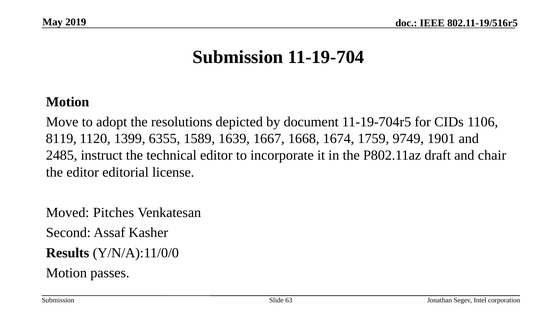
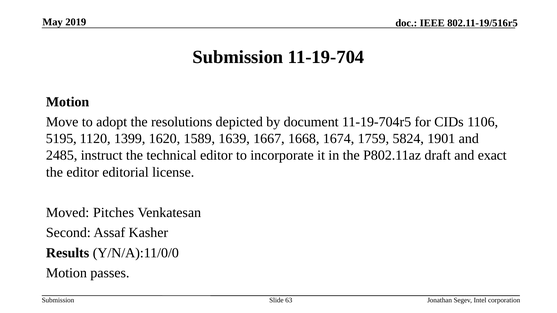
8119: 8119 -> 5195 (61, 139)
6355: 6355 -> 1620 (165, 139)
9749: 9749 -> 5824 (408, 139)
chair: chair -> exact (492, 156)
